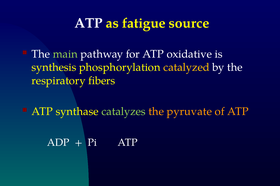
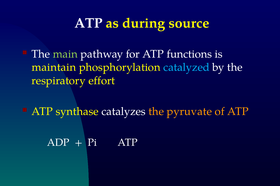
fatigue: fatigue -> during (144, 23)
oxidative: oxidative -> functions (189, 54)
synthesis: synthesis -> maintain (54, 68)
catalyzed colour: yellow -> light blue (186, 68)
fibers: fibers -> effort (102, 81)
catalyzes colour: light green -> white (124, 112)
